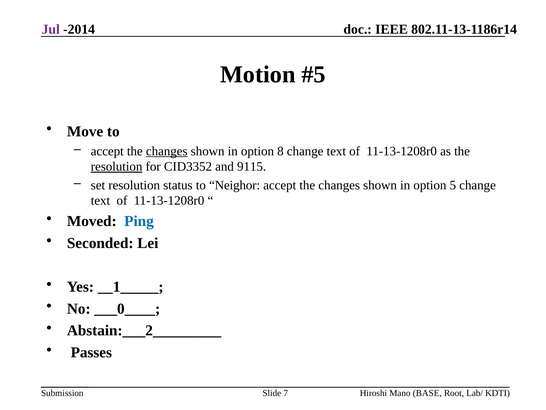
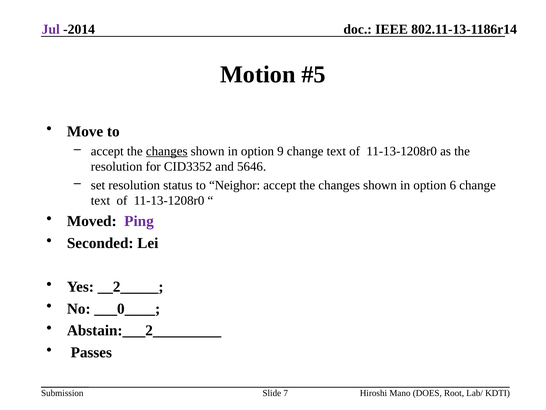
8: 8 -> 9 (280, 151)
resolution underline: present -> none (117, 166)
9115: 9115 -> 5646 (252, 166)
5: 5 -> 6 (453, 185)
Ping colour: blue -> purple (139, 221)
__1_____: __1_____ -> __2_____ (131, 287)
BASE: BASE -> DOES (427, 393)
